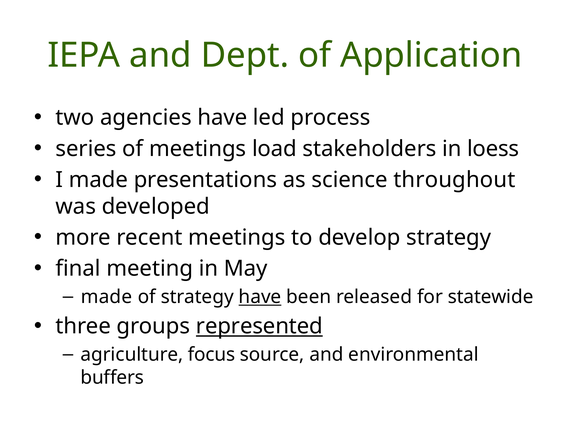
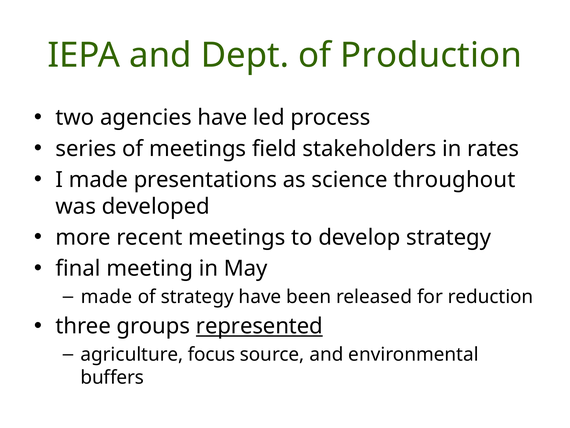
Application: Application -> Production (431, 55)
load: load -> field (274, 149)
loess: loess -> rates (493, 149)
have underline: present -> none (260, 297)
statewide: statewide -> reduction (491, 297)
